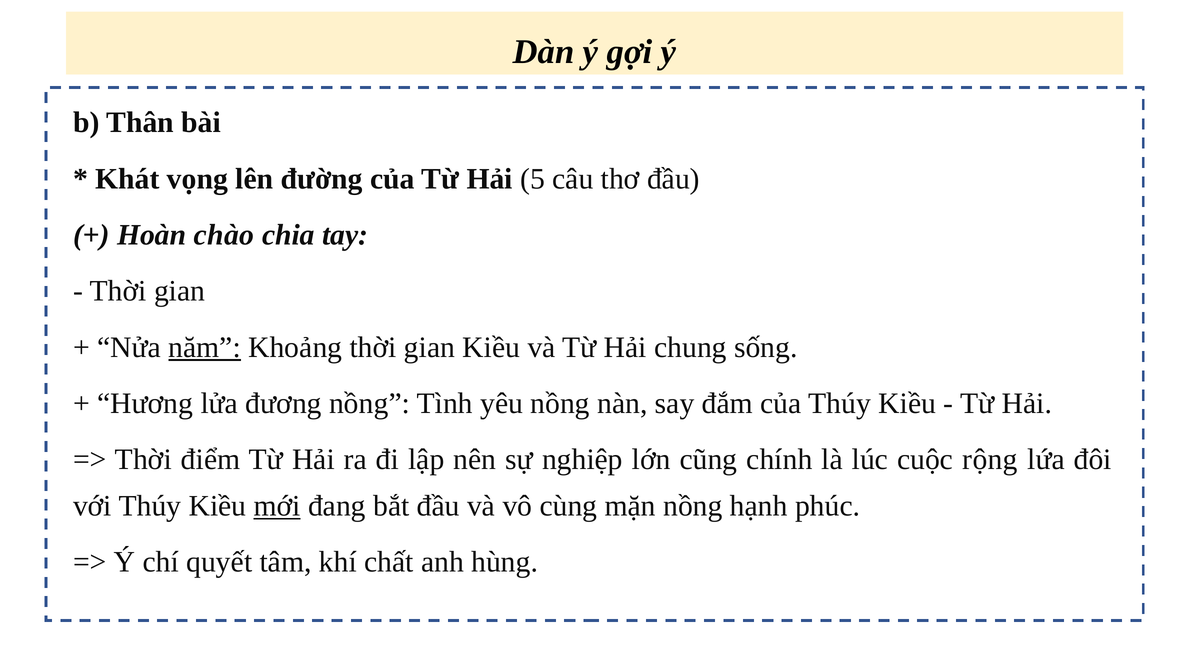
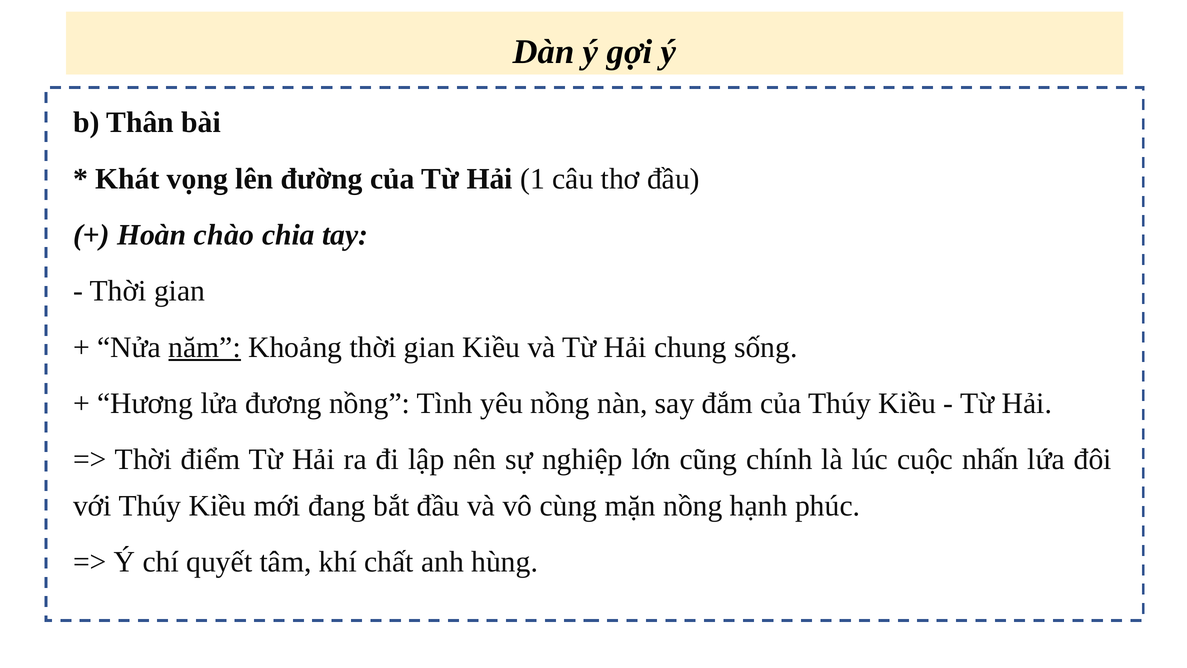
5: 5 -> 1 (533, 179)
rộng: rộng -> nhấn (990, 459)
mới underline: present -> none (277, 506)
